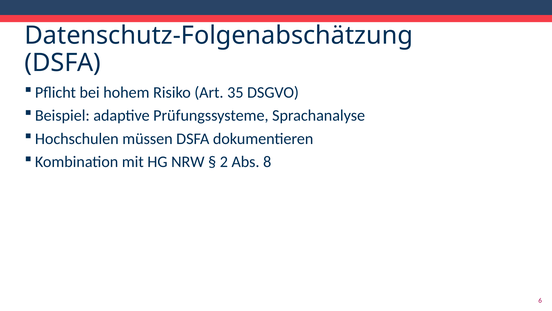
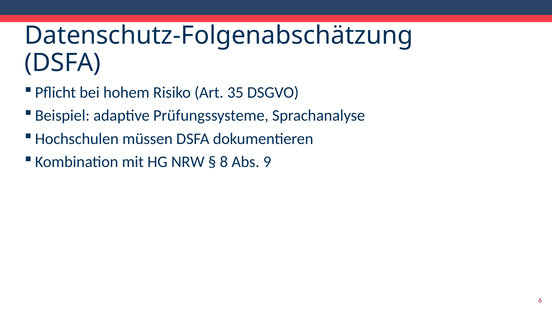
2: 2 -> 8 (224, 162)
8: 8 -> 9 (267, 162)
